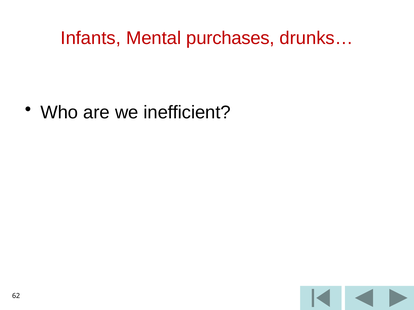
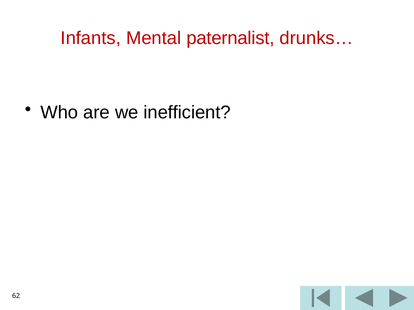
purchases: purchases -> paternalist (230, 38)
